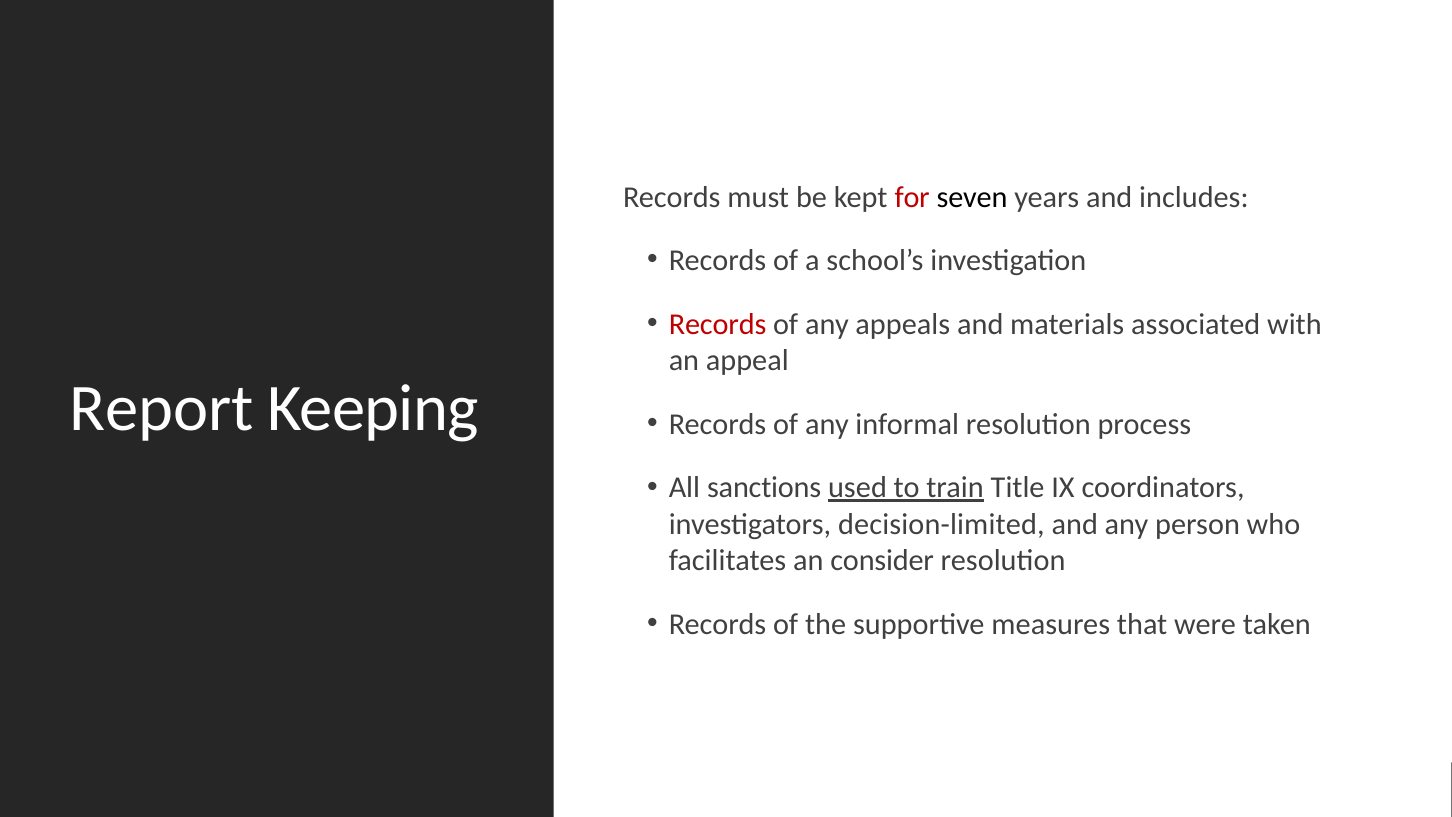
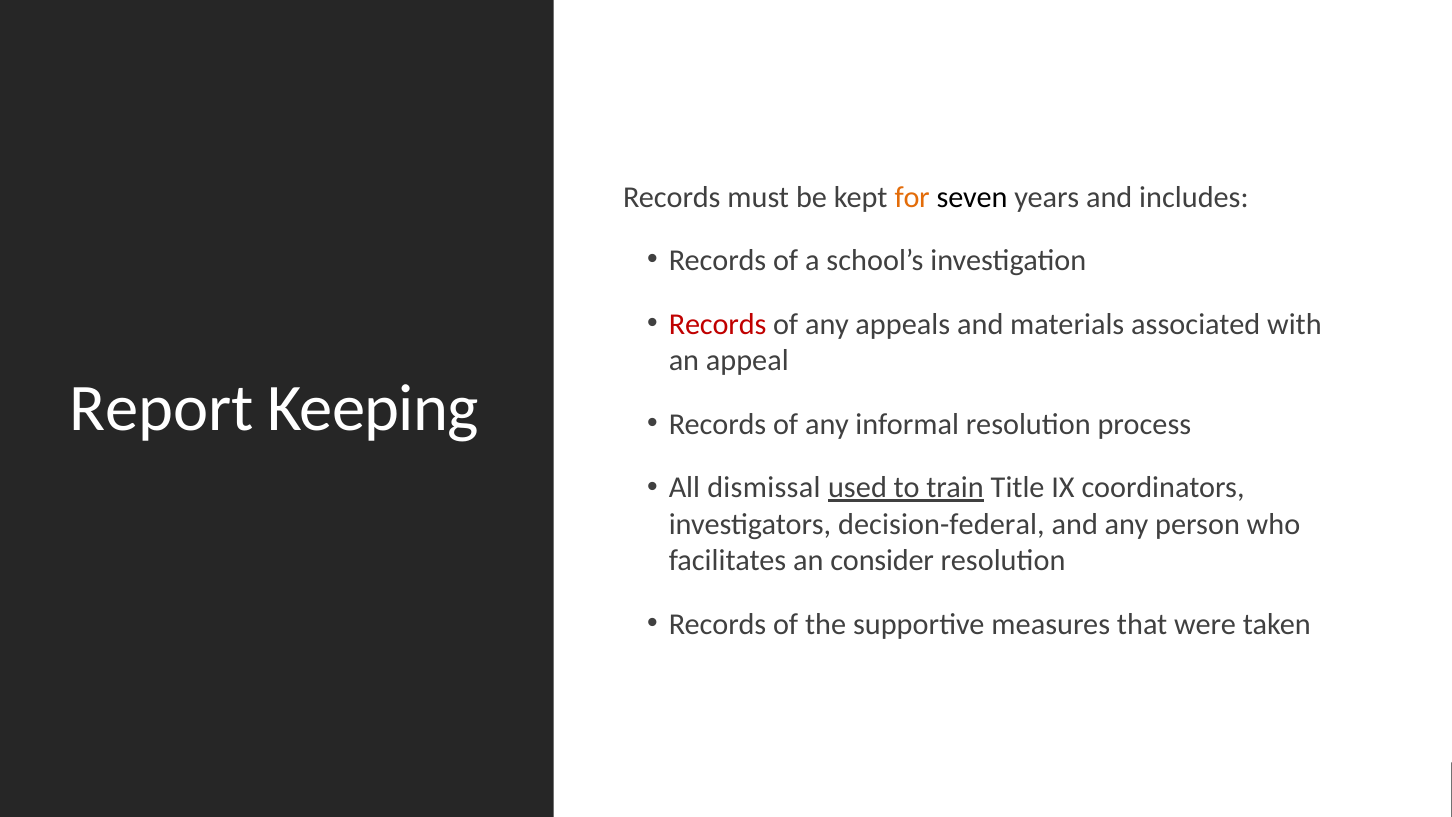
for colour: red -> orange (912, 197)
sanctions: sanctions -> dismissal (764, 488)
decision-limited: decision-limited -> decision-federal (941, 524)
